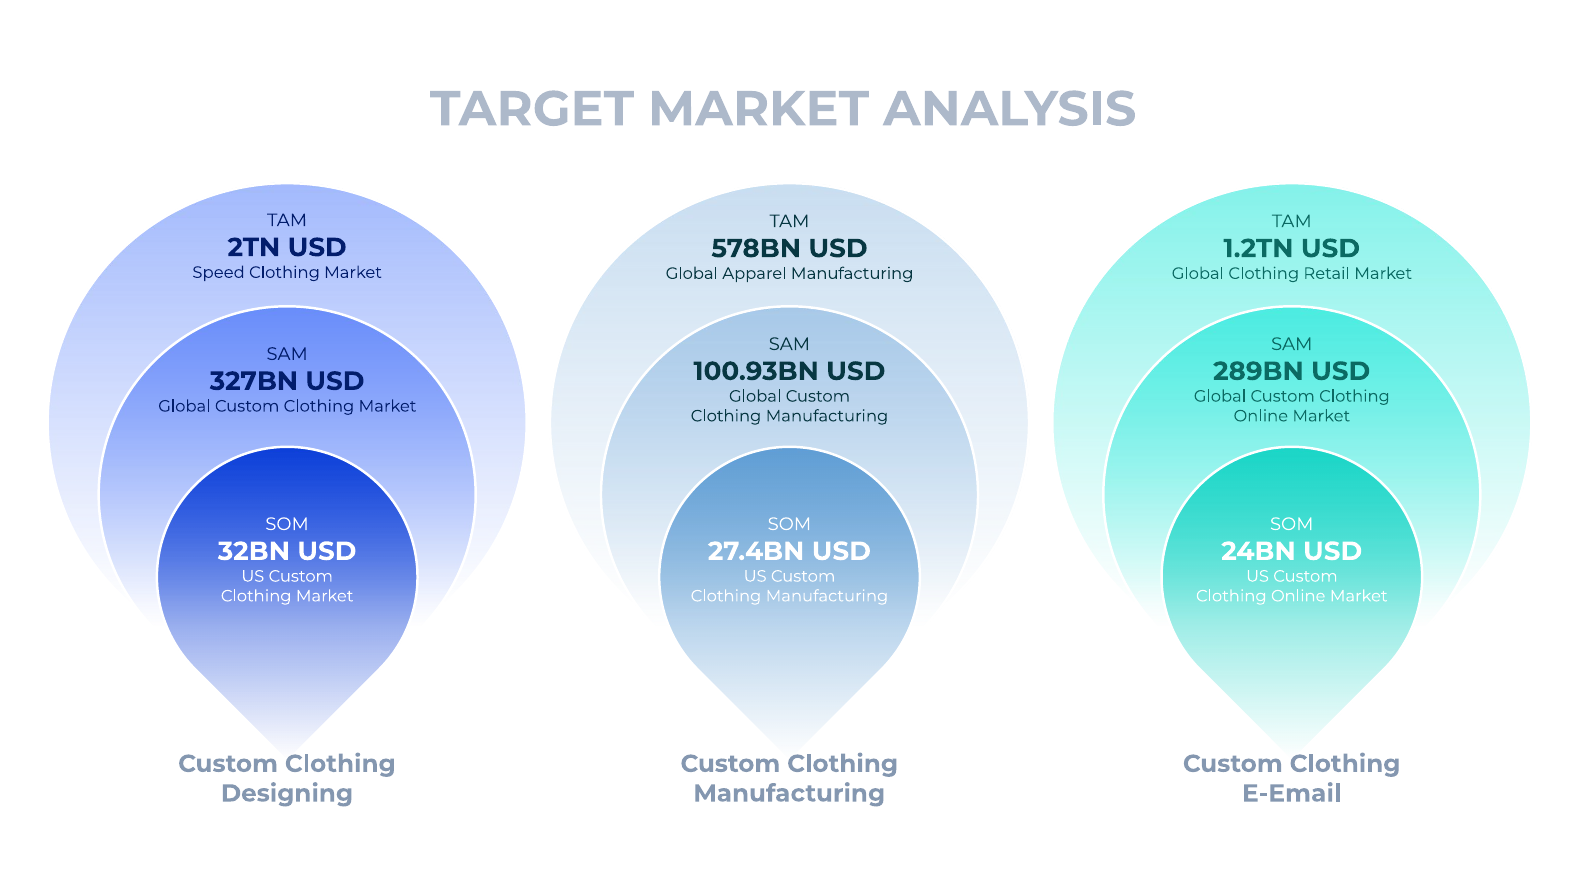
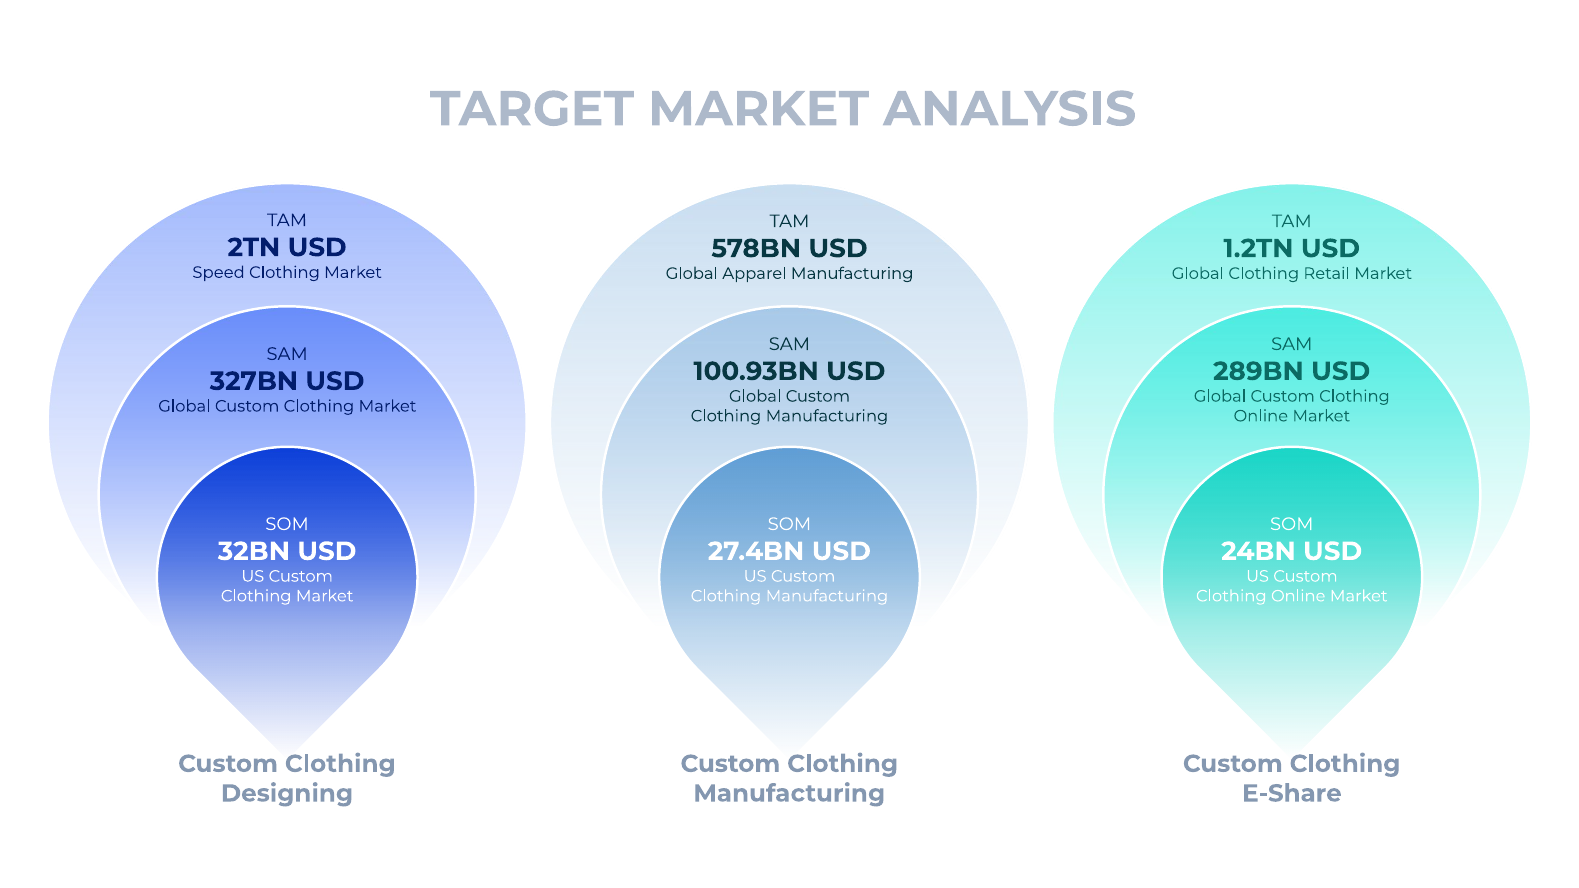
E-Email: E-Email -> E-Share (1292, 794)
